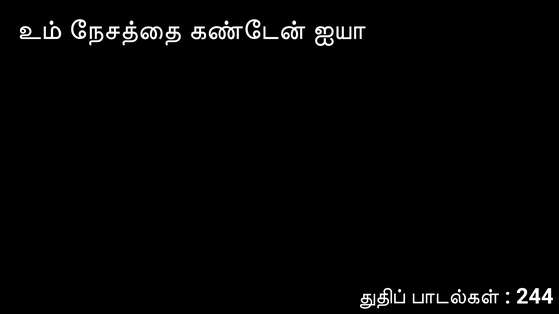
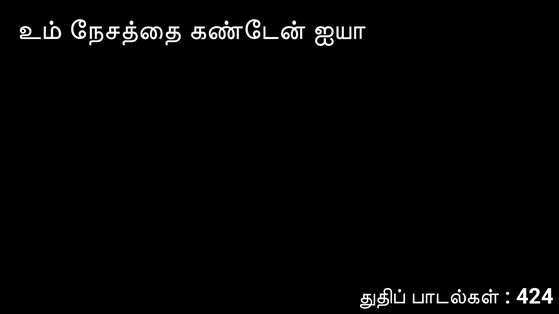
244: 244 -> 424 (535, 297)
